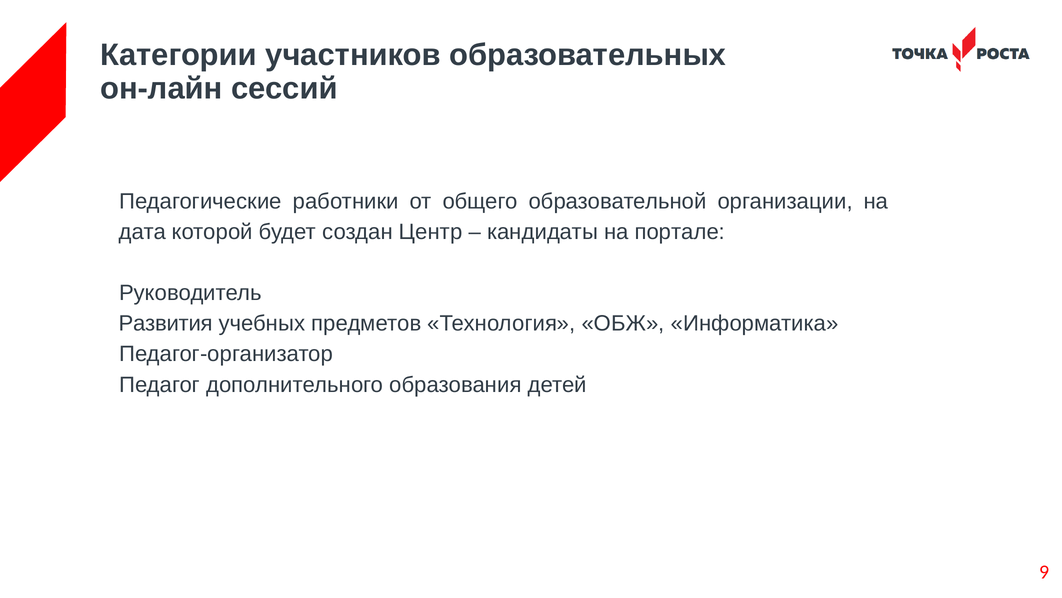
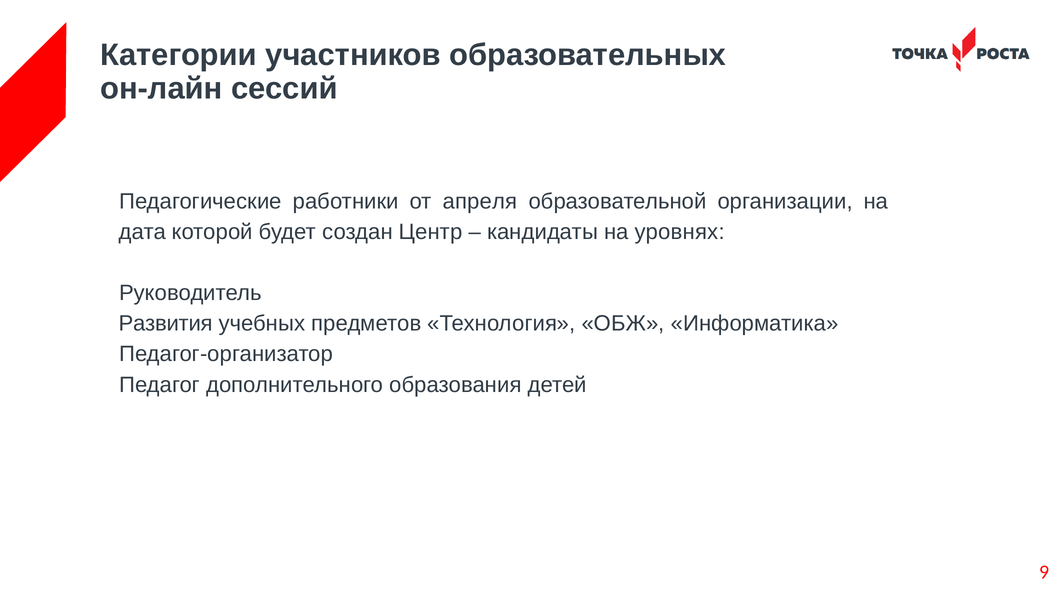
общего: общего -> апреля (480, 201)
портале: портале -> уровнях (680, 232)
